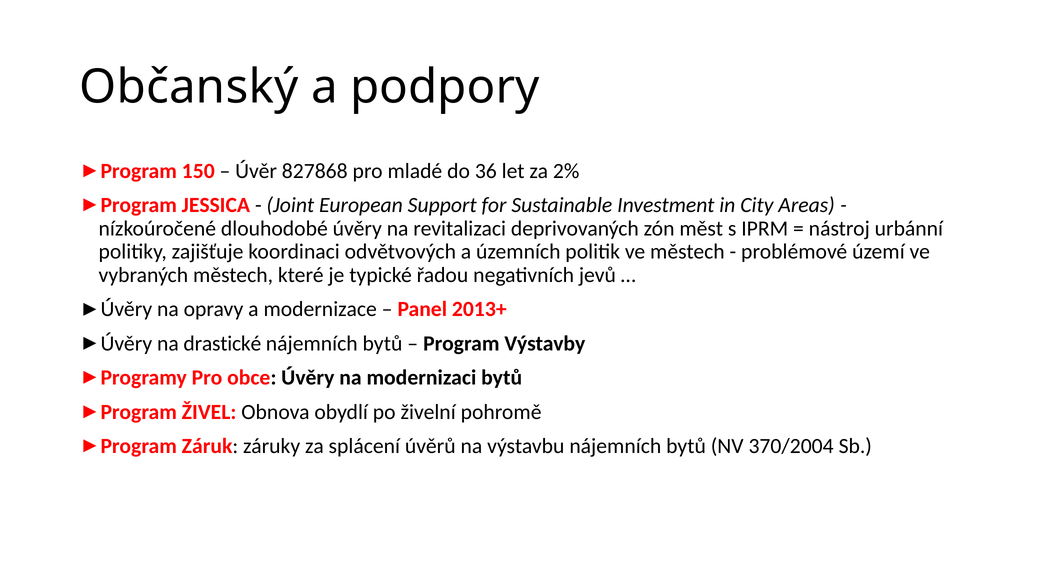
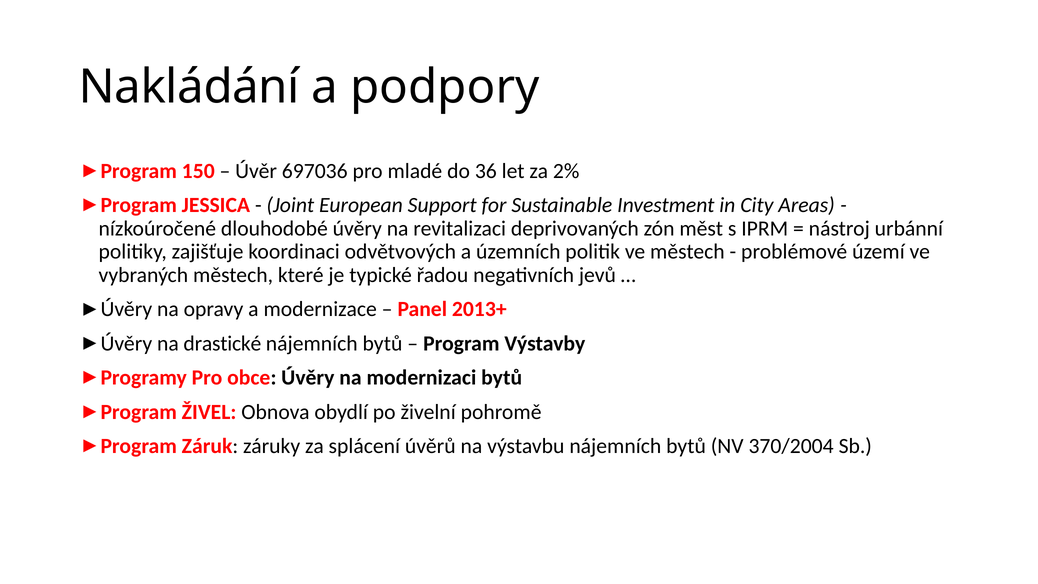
Občanský: Občanský -> Nakládání (189, 87)
827868: 827868 -> 697036 (315, 171)
